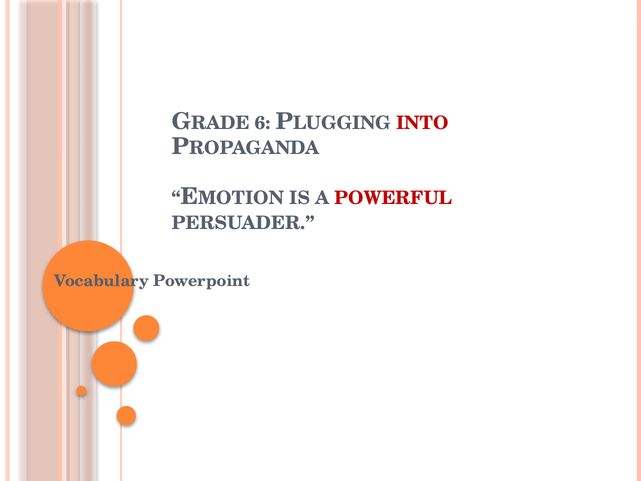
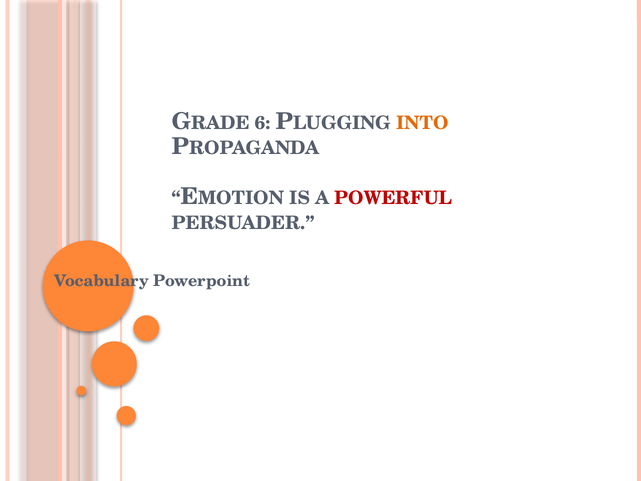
INTO colour: red -> orange (422, 123)
